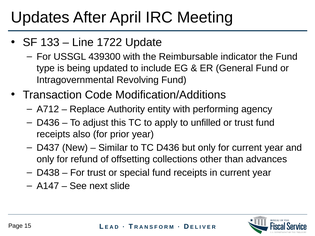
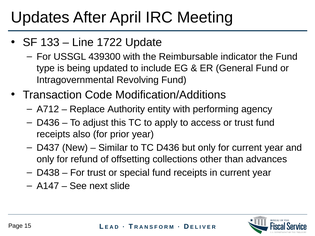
unfilled: unfilled -> access (206, 123)
